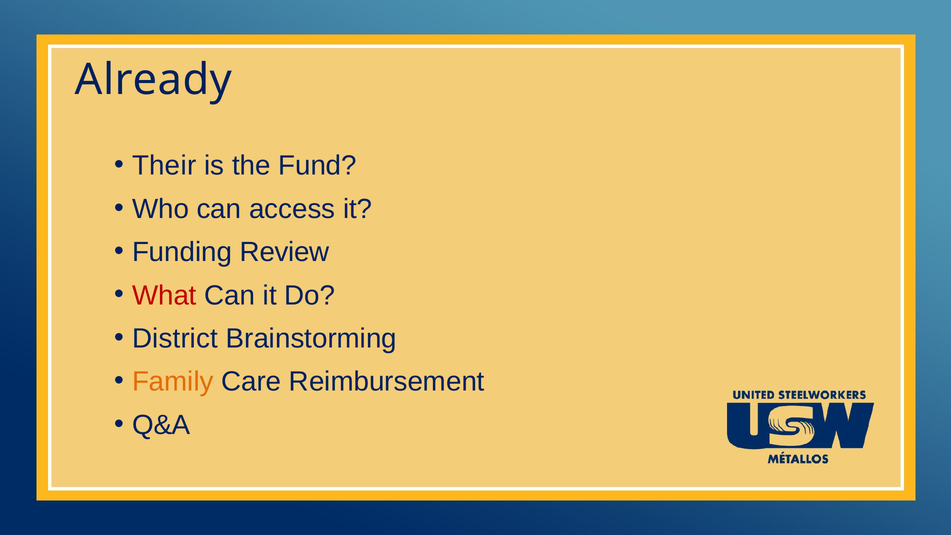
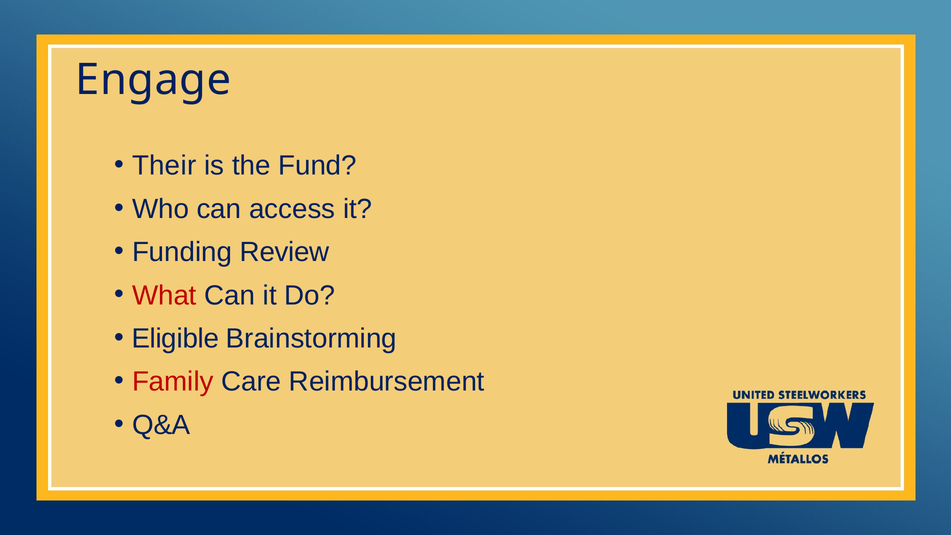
Already: Already -> Engage (153, 80)
District: District -> Eligible (175, 339)
Family colour: orange -> red (173, 382)
